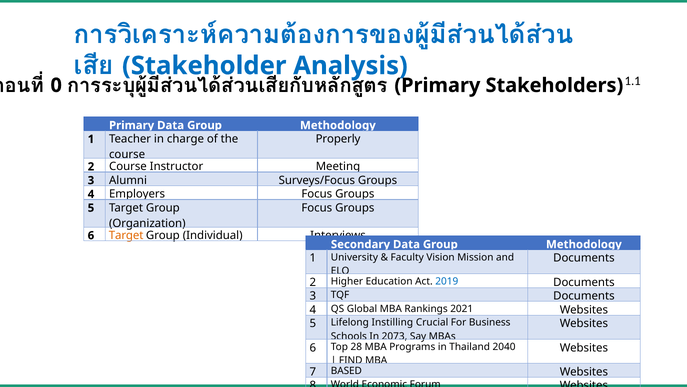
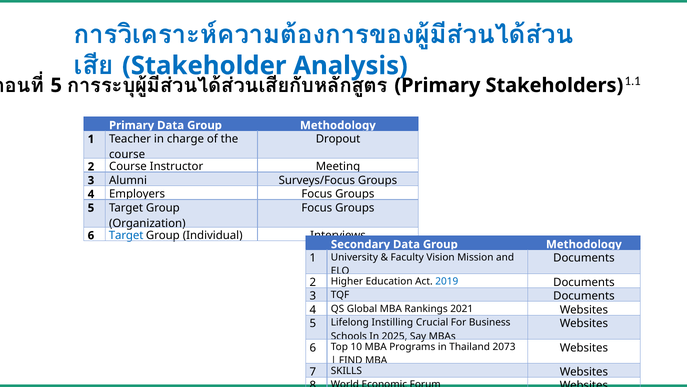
0: 0 -> 5 (56, 85)
Properly: Properly -> Dropout (338, 139)
Target colour: orange -> blue (126, 235)
2073: 2073 -> 2025 (395, 336)
28: 28 -> 10 (356, 346)
2040: 2040 -> 2073 (504, 346)
BASED: BASED -> SKILLS (346, 370)
